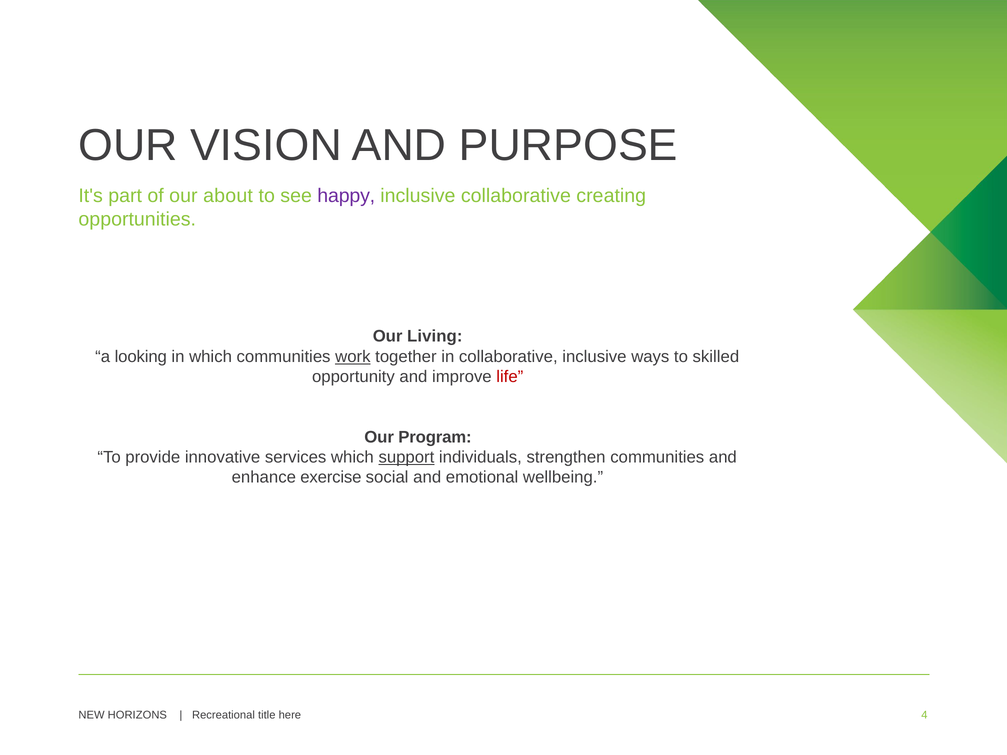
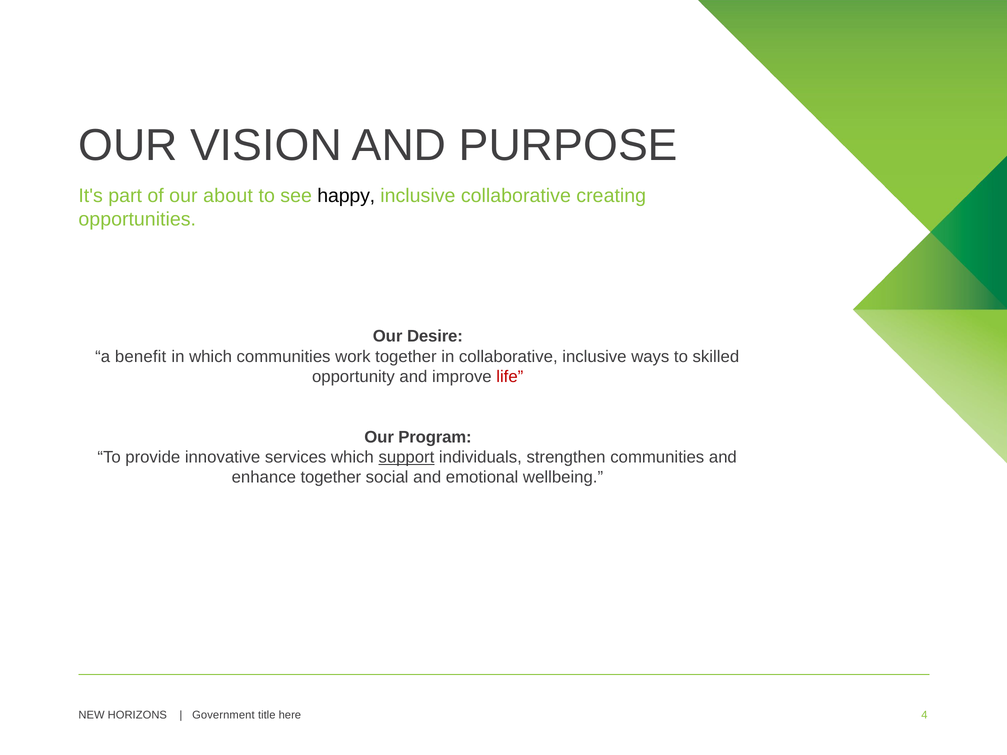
happy colour: purple -> black (346, 196)
Living: Living -> Desire (435, 337)
looking: looking -> benefit (141, 357)
work underline: present -> none (353, 357)
enhance exercise: exercise -> together (331, 478)
Recreational: Recreational -> Government (223, 715)
